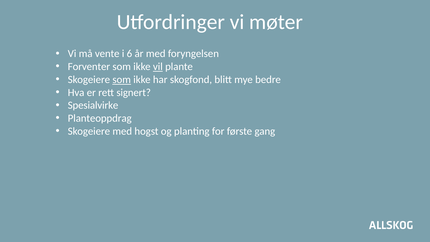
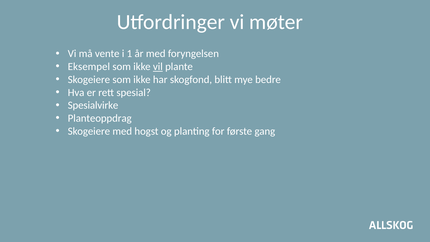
6: 6 -> 1 (129, 54)
Forventer: Forventer -> Eksempel (89, 67)
som underline: present -> none (122, 80)
signert: signert -> spesial (134, 92)
